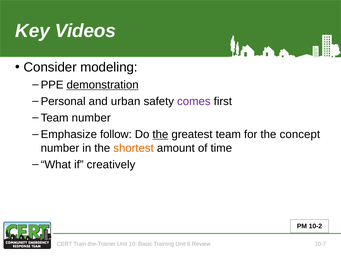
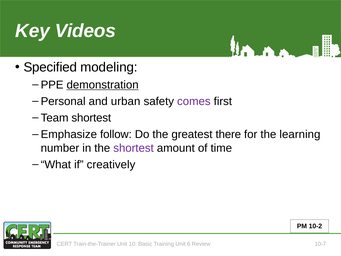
Consider: Consider -> Specified (50, 67)
number: number -> shortest (91, 118)
the underline: present -> none (160, 134)
team: team -> there (228, 134)
concept: concept -> learning (300, 134)
shortest colour: orange -> purple (134, 148)
